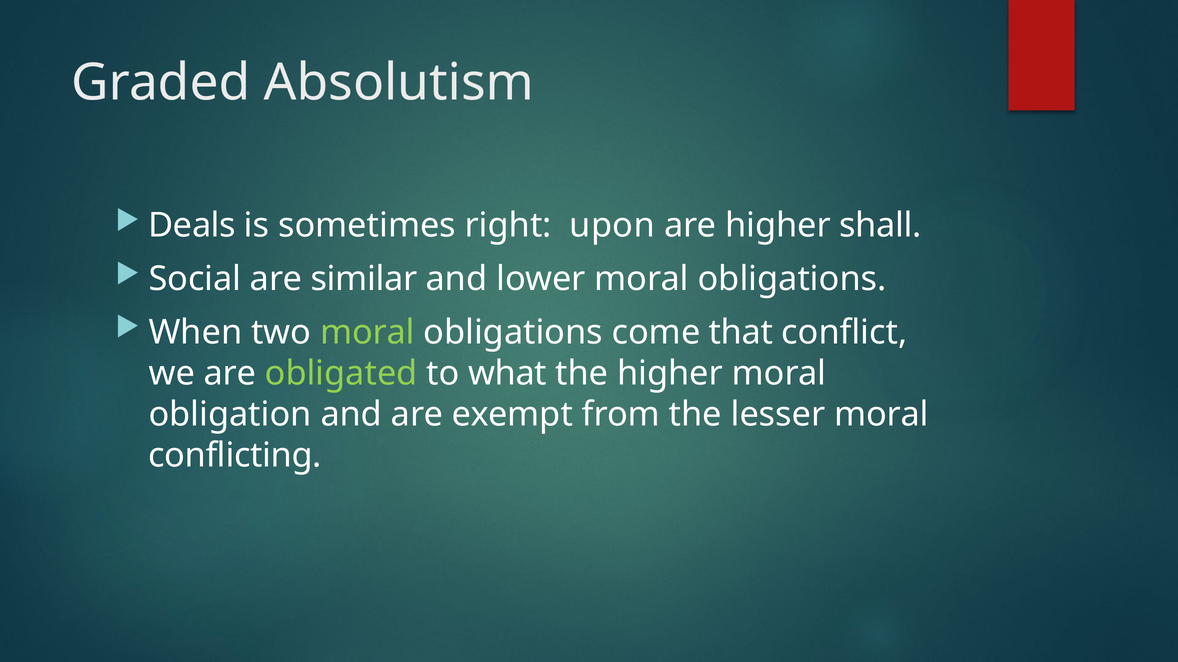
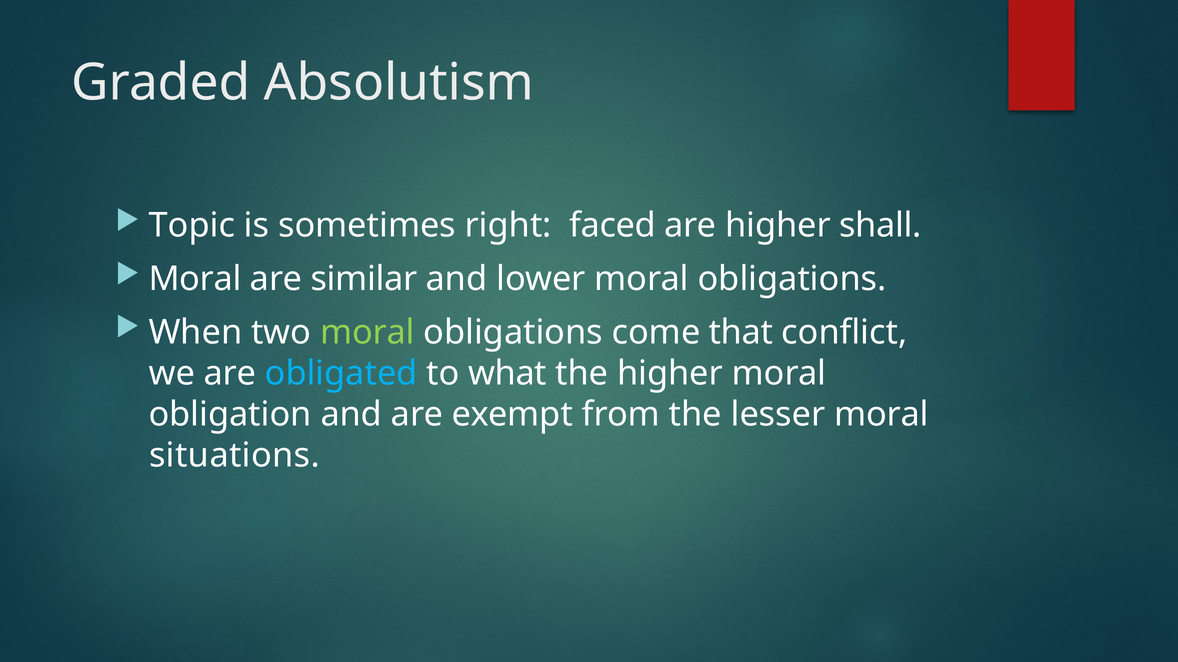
Deals: Deals -> Topic (192, 226)
upon: upon -> faced (612, 226)
Social: Social -> Moral (195, 279)
obligated colour: light green -> light blue (341, 374)
conflicting: conflicting -> situations (235, 456)
